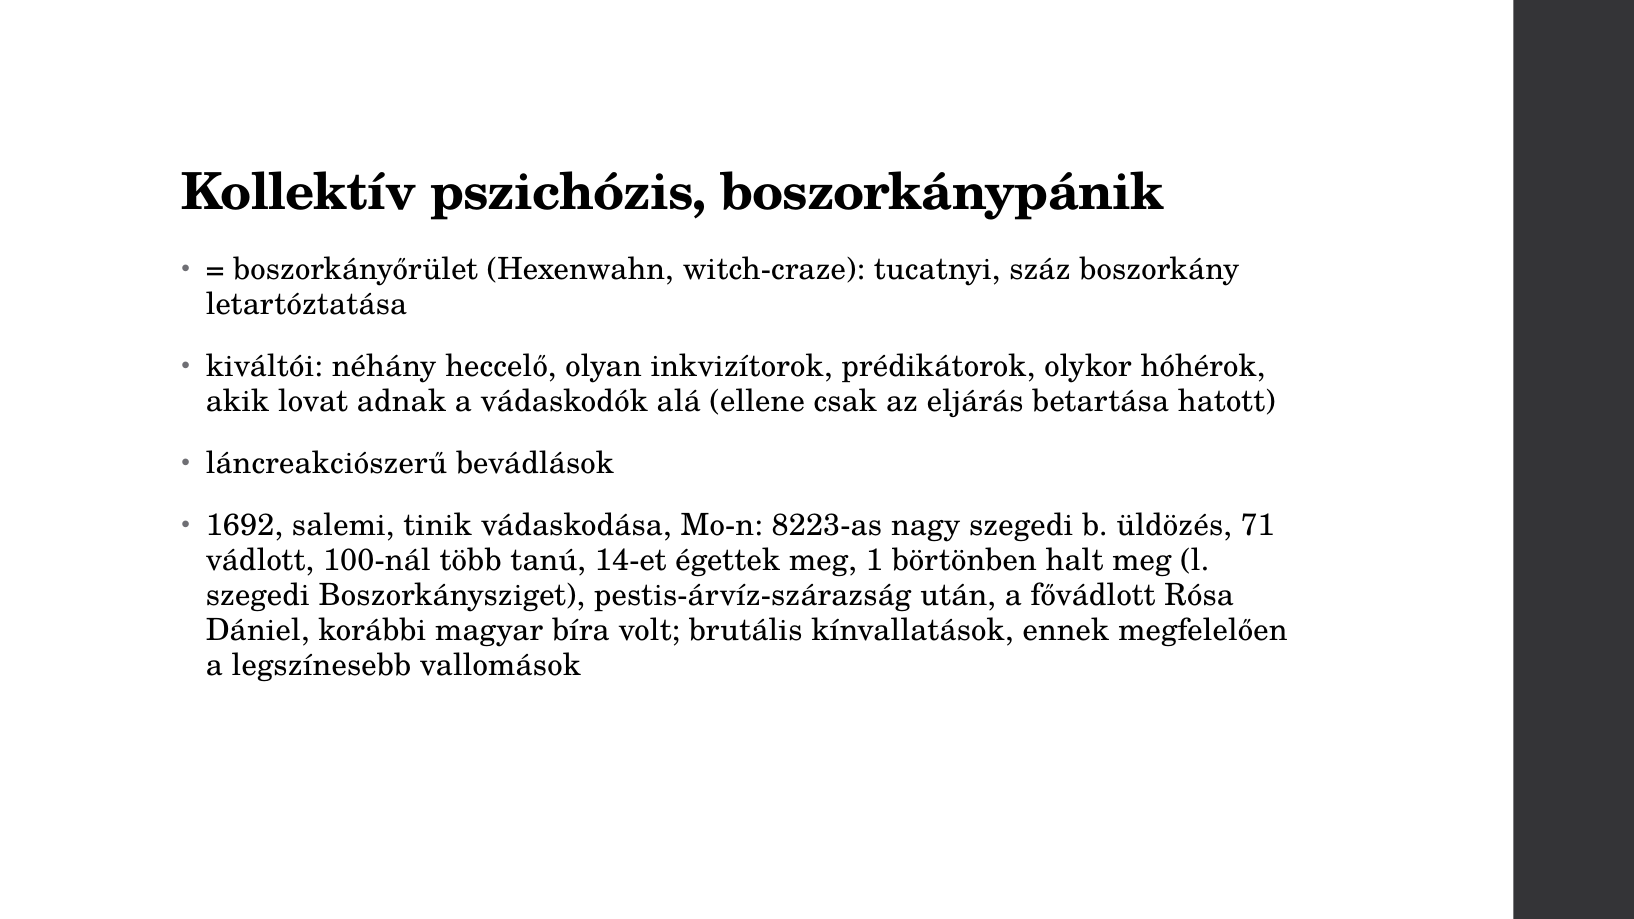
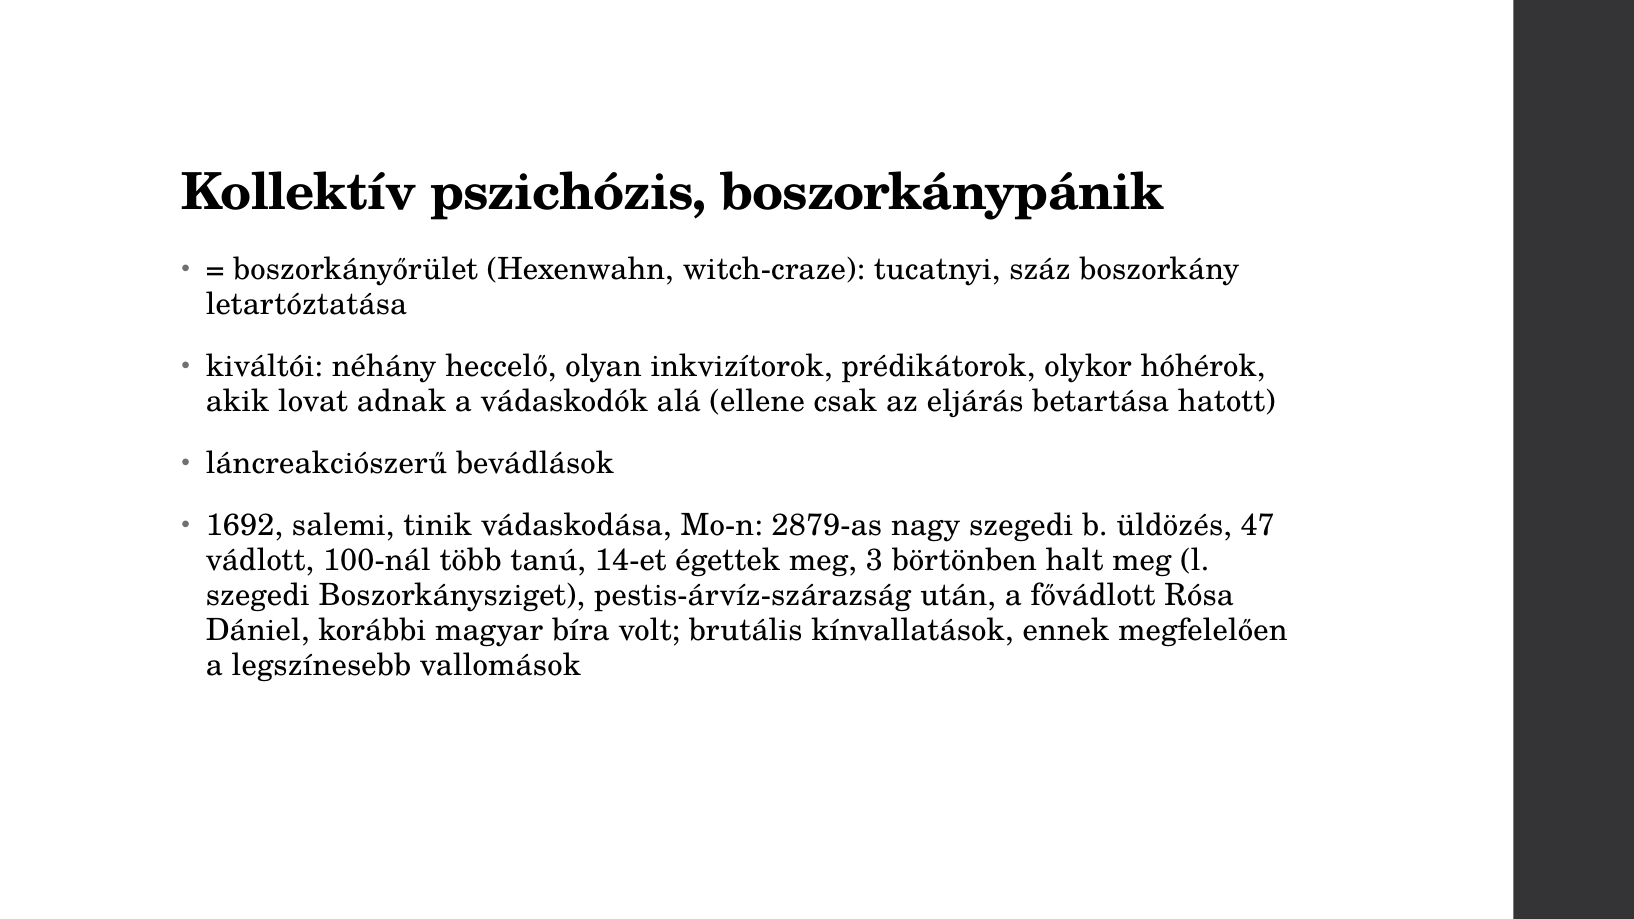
8223-as: 8223-as -> 2879-as (827, 525)
71: 71 -> 47 (1258, 525)
1: 1 -> 3 (874, 560)
